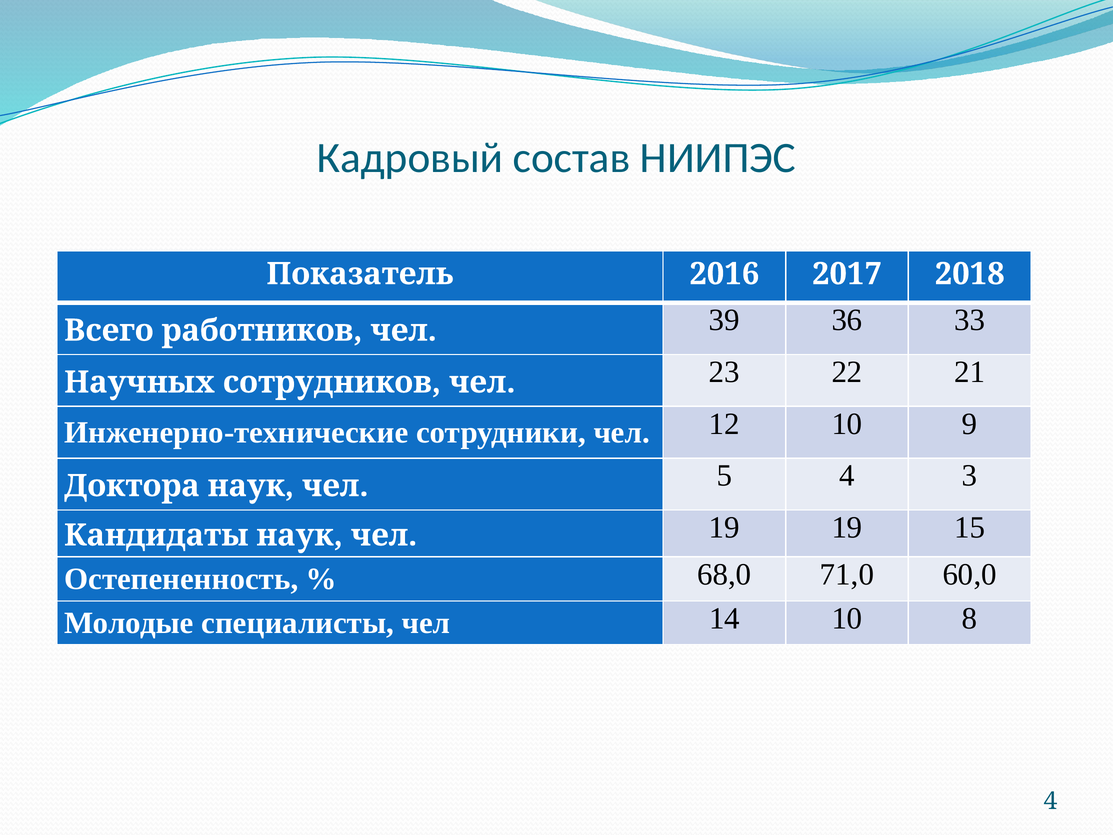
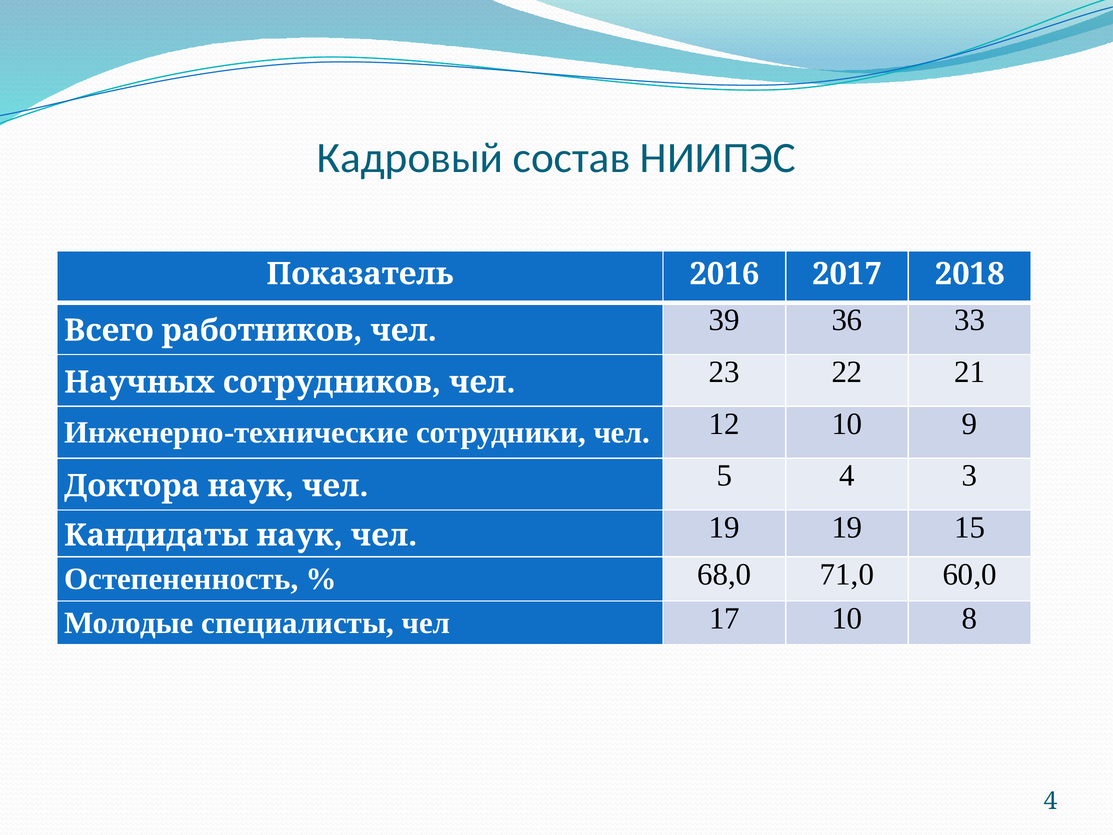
14: 14 -> 17 (725, 618)
